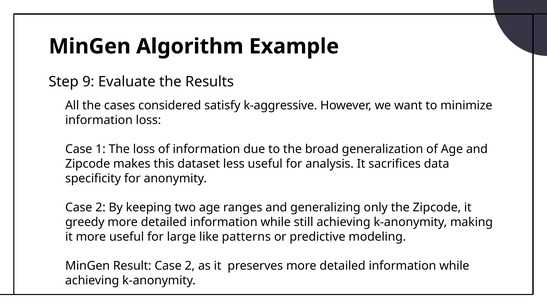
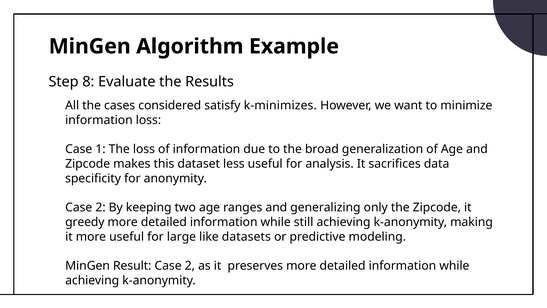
9: 9 -> 8 (88, 82)
k-aggressive: k-aggressive -> k-minimizes (280, 105)
patterns: patterns -> datasets (246, 237)
